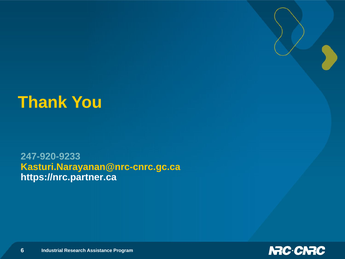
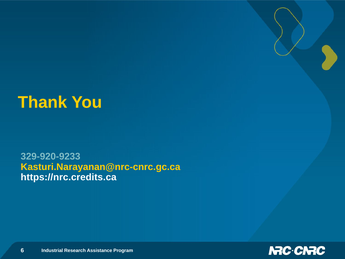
247-920-9233: 247-920-9233 -> 329-920-9233 (51, 156)
https://nrc.partner.ca: https://nrc.partner.ca -> https://nrc.credits.ca (69, 177)
